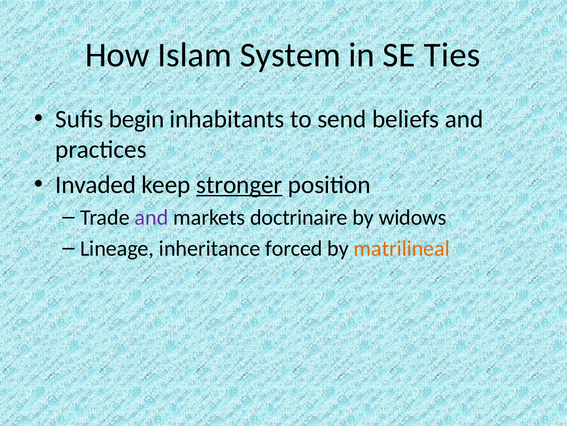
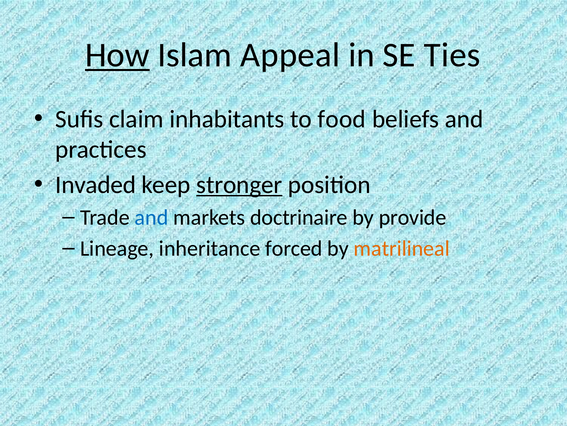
How underline: none -> present (117, 55)
System: System -> Appeal (290, 55)
begin: begin -> claim (136, 119)
send: send -> food (342, 119)
and colour: purple -> blue (151, 217)
widows: widows -> provide (413, 217)
